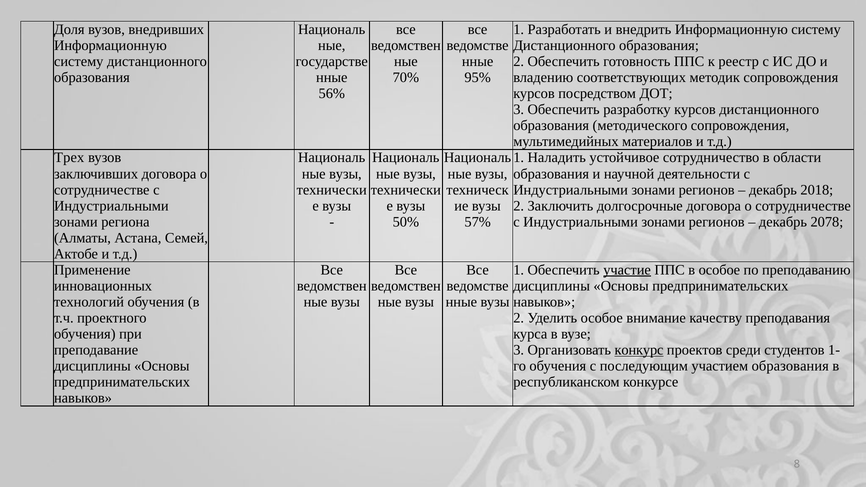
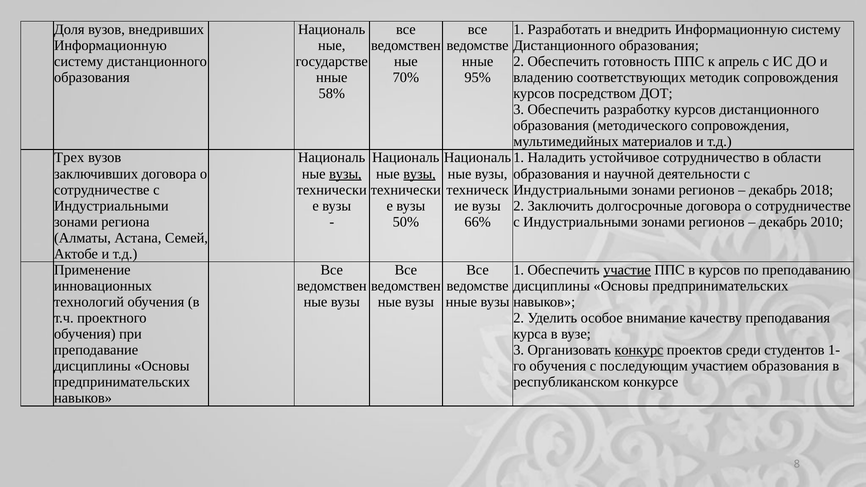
реестр: реестр -> апрель (739, 62)
56%: 56% -> 58% (332, 94)
вузы underline: none -> present (345, 174)
вузы underline: none -> present (420, 174)
57%: 57% -> 66% (478, 222)
2078: 2078 -> 2010 (827, 222)
в особое: особое -> курсов (719, 270)
